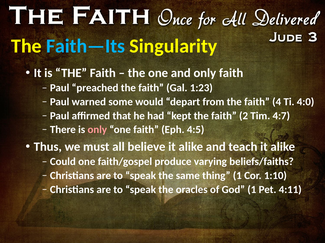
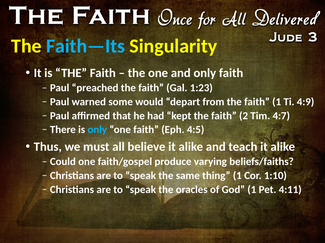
faith 4: 4 -> 1 (277, 102)
4:0: 4:0 -> 4:9 (306, 102)
only colour: pink -> light blue (97, 130)
